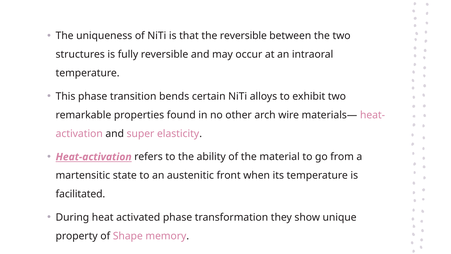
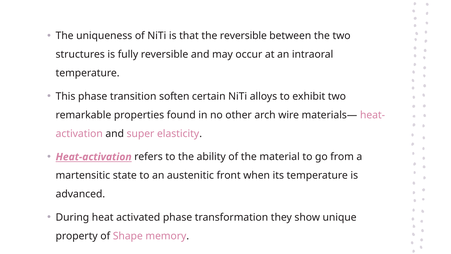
bends: bends -> soften (174, 96)
facilitated: facilitated -> advanced (80, 194)
